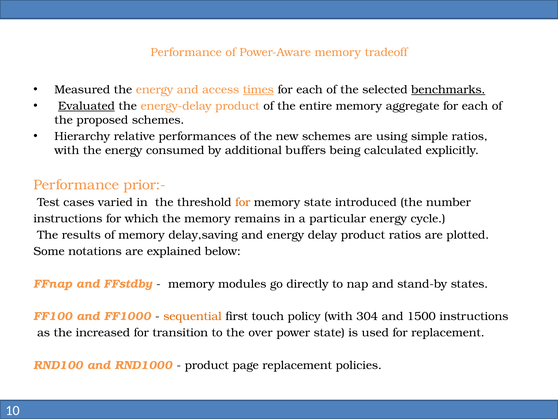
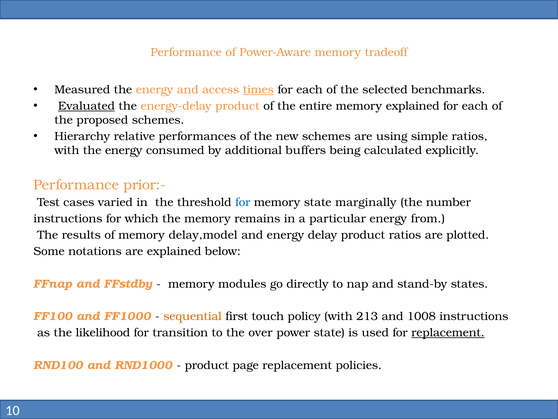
benchmarks underline: present -> none (448, 90)
memory aggregate: aggregate -> explained (413, 106)
for colour: orange -> blue (243, 202)
introduced: introduced -> marginally (366, 202)
cycle: cycle -> from (428, 218)
delay,saving: delay,saving -> delay,model (203, 235)
304: 304 -> 213 (367, 316)
1500: 1500 -> 1008 (421, 316)
increased: increased -> likelihood (103, 332)
replacement underline: none -> present (448, 332)
